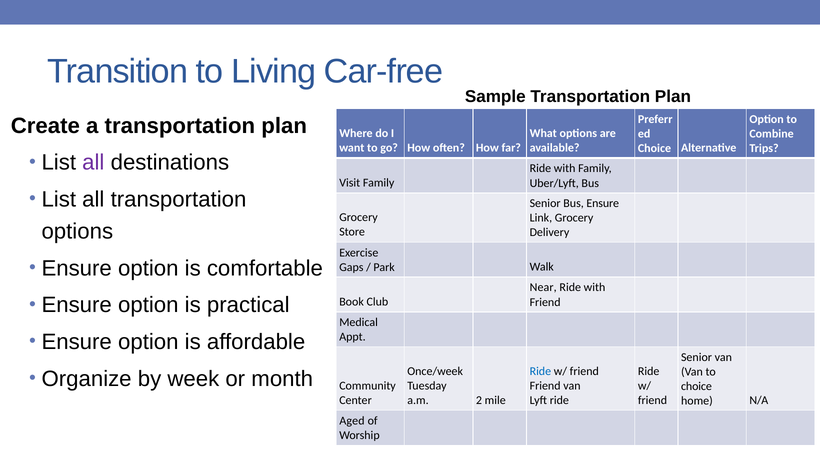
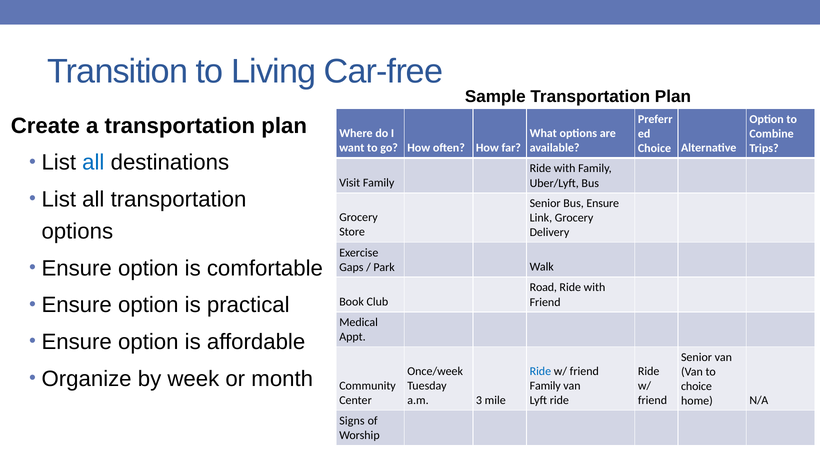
all colour: purple -> blue (93, 163)
Near: Near -> Road (543, 288)
Friend: Friend -> Family (545, 386)
2: 2 -> 3 (479, 400)
Aged: Aged -> Signs (352, 421)
